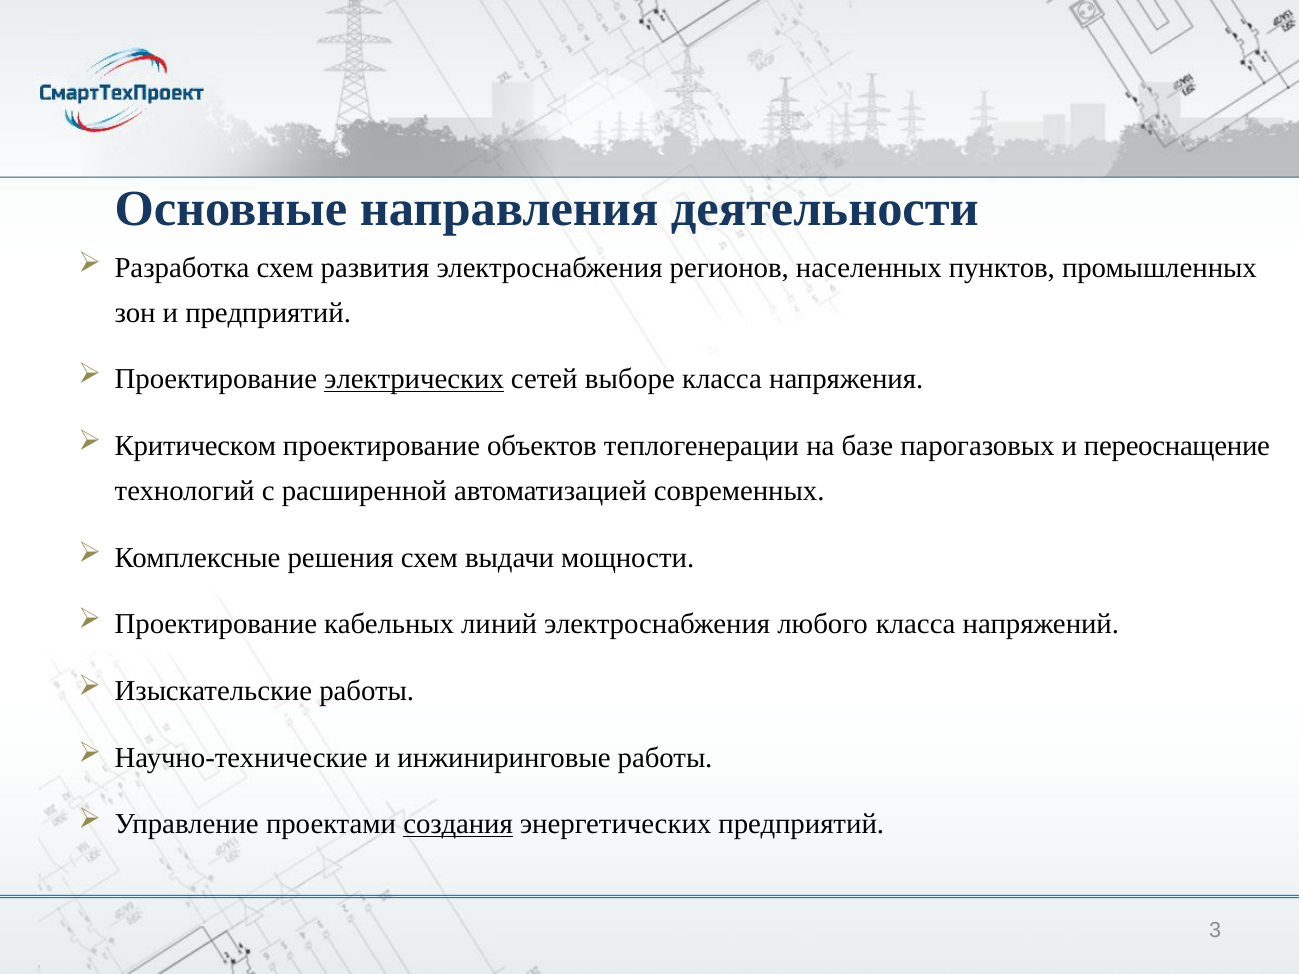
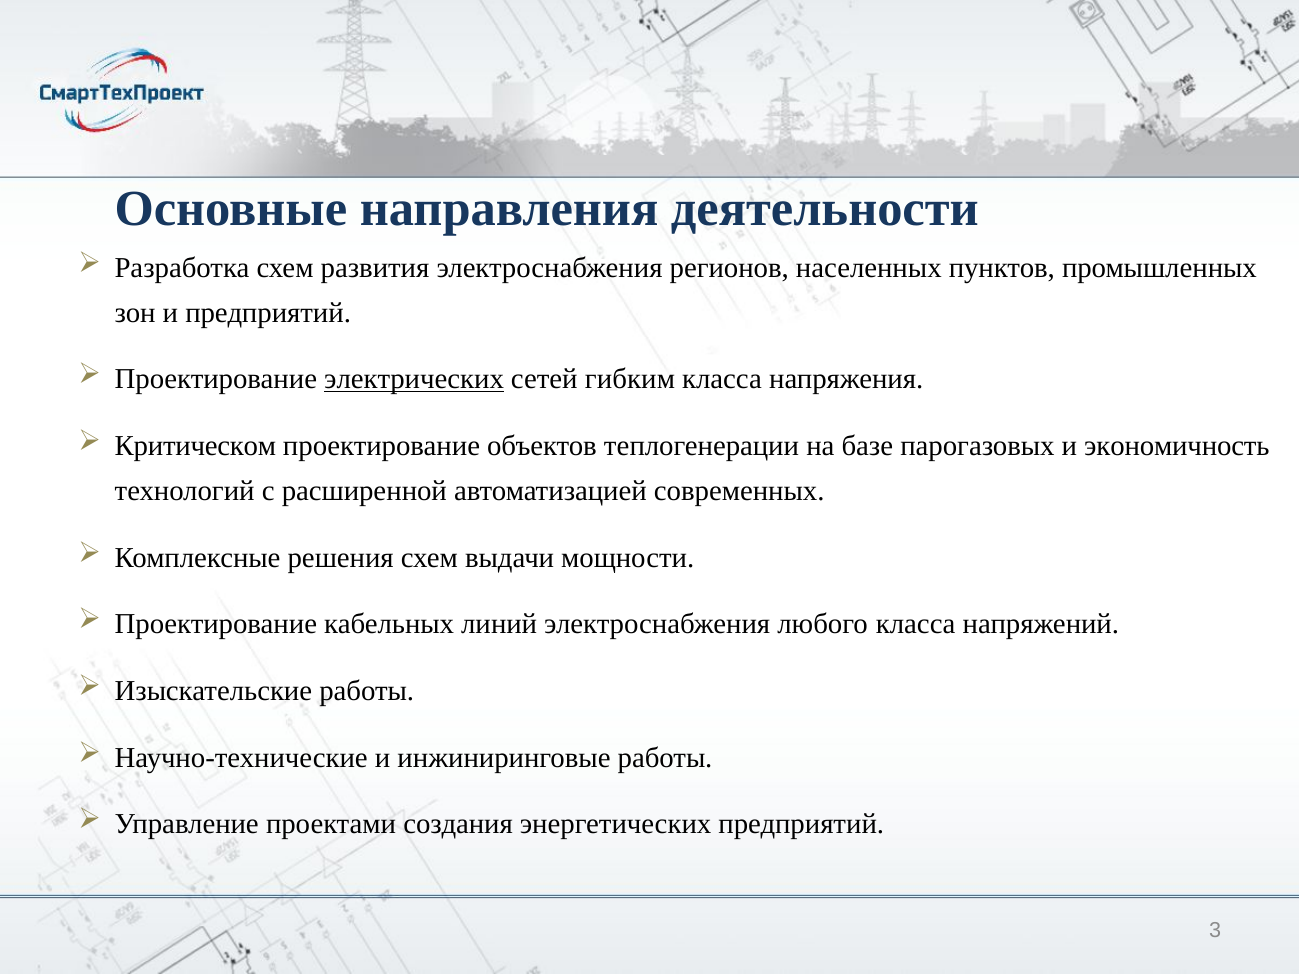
выборе: выборе -> гибким (630, 379)
переоснащение: переоснащение -> экономичность (1177, 446)
создания underline: present -> none (458, 824)
